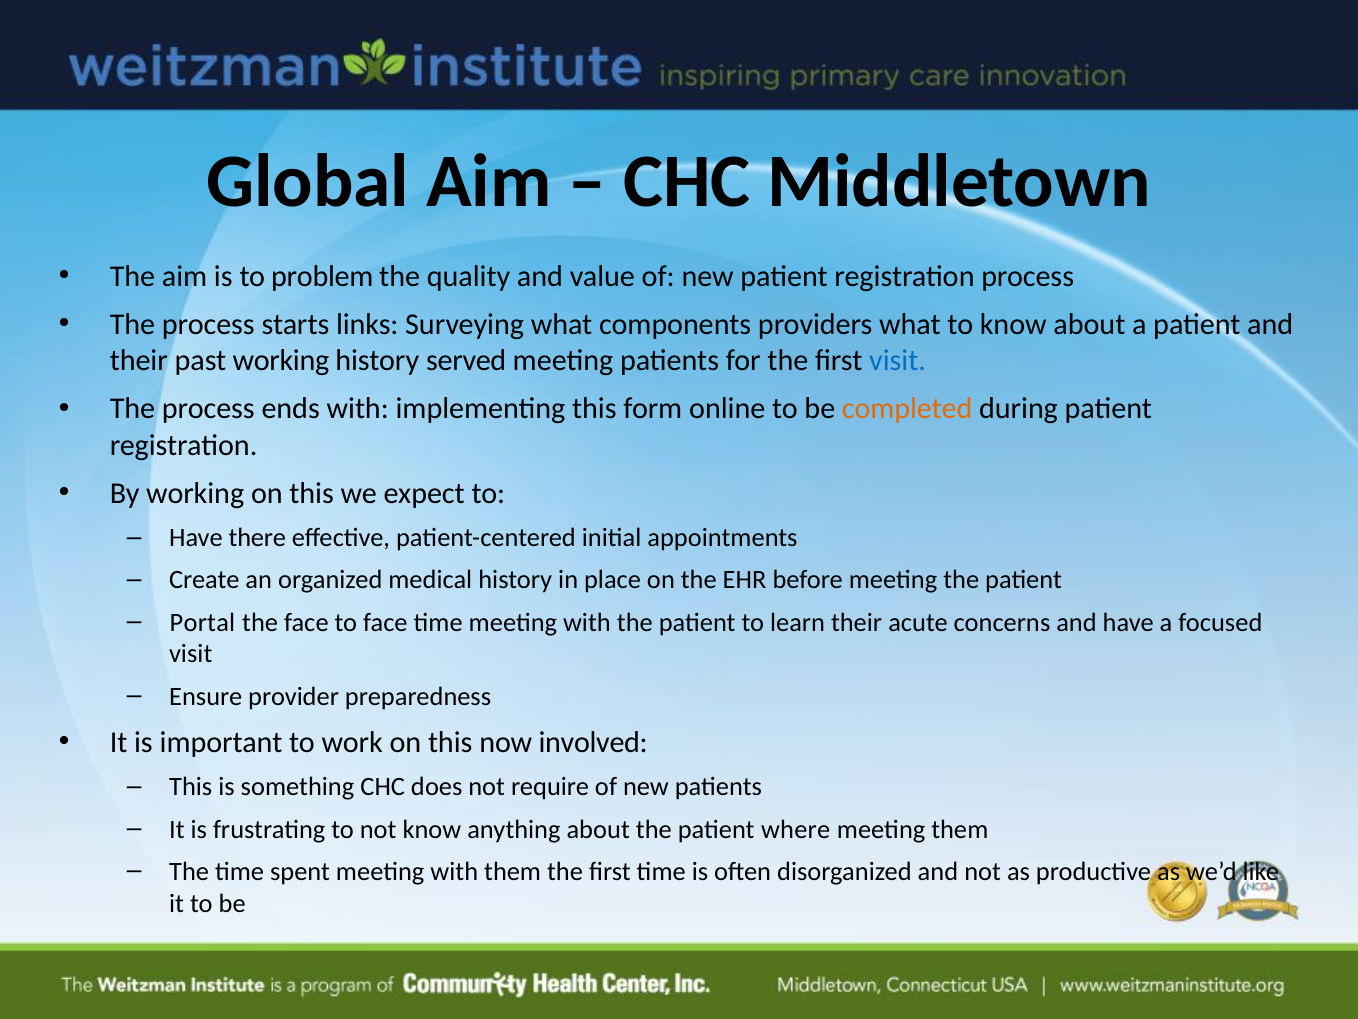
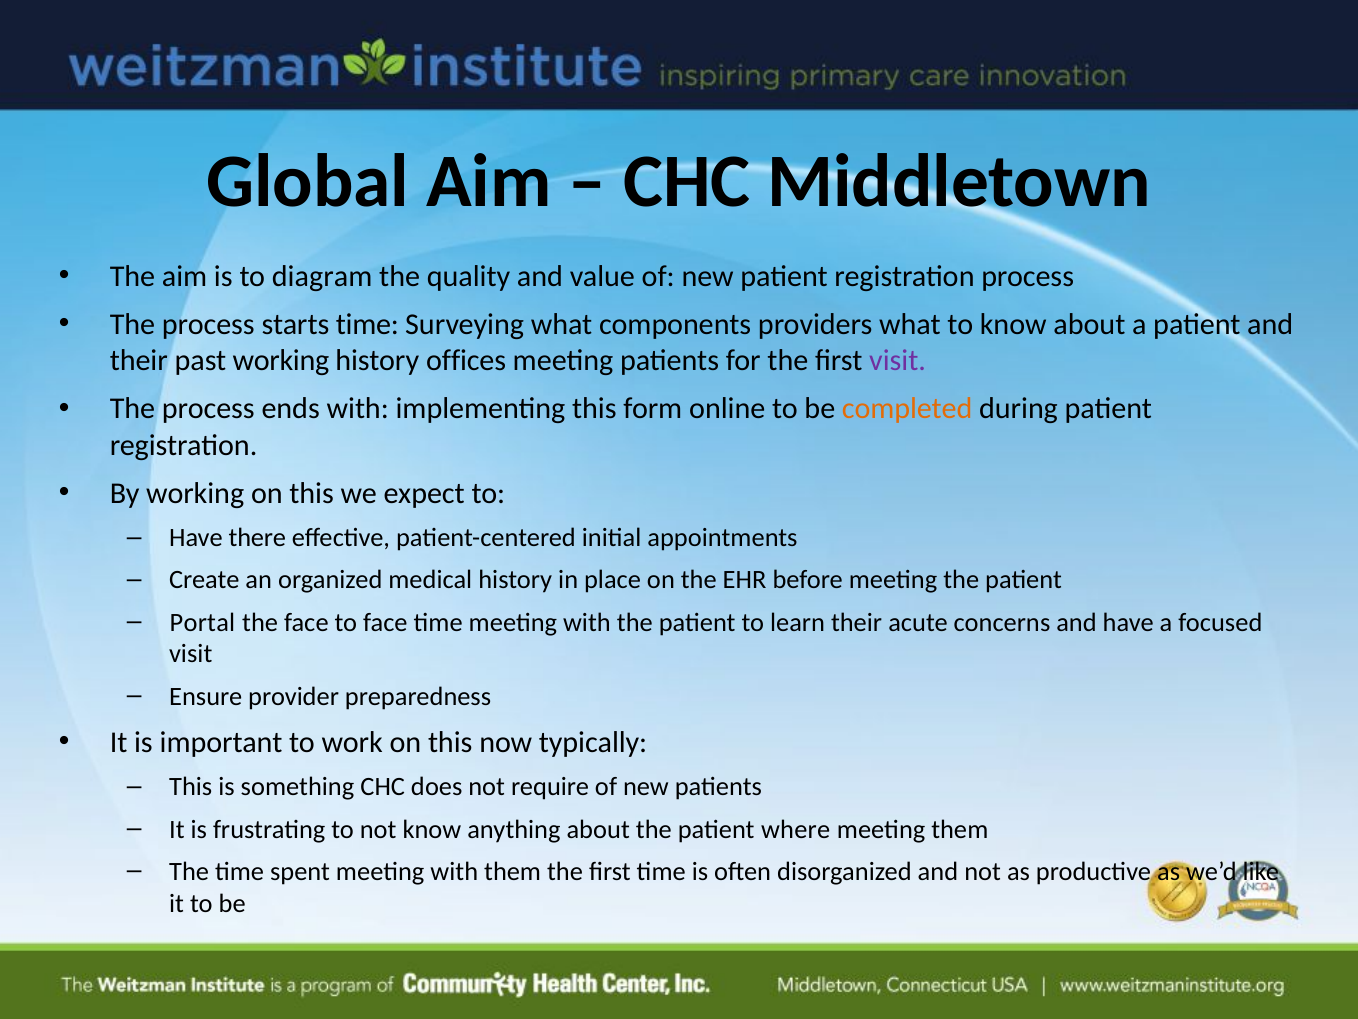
problem: problem -> diagram (322, 276)
starts links: links -> time (367, 324)
served: served -> offices (466, 360)
visit colour: blue -> purple (898, 360)
involved: involved -> typically (593, 742)
